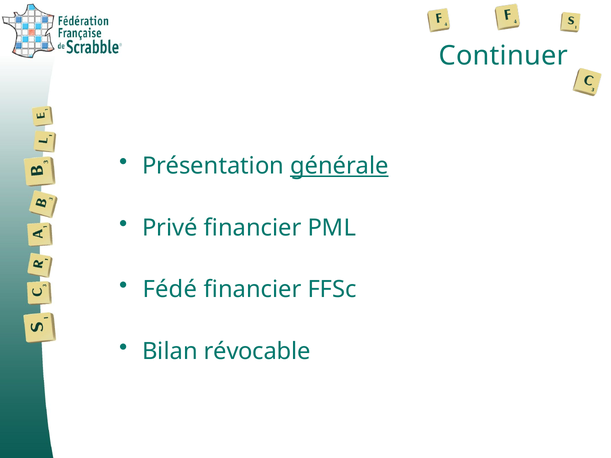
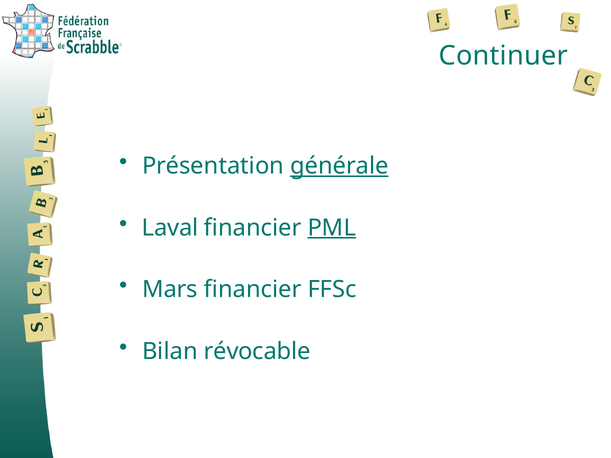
Privé: Privé -> Laval (170, 228)
PML underline: none -> present (332, 228)
Fédé: Fédé -> Mars (170, 290)
